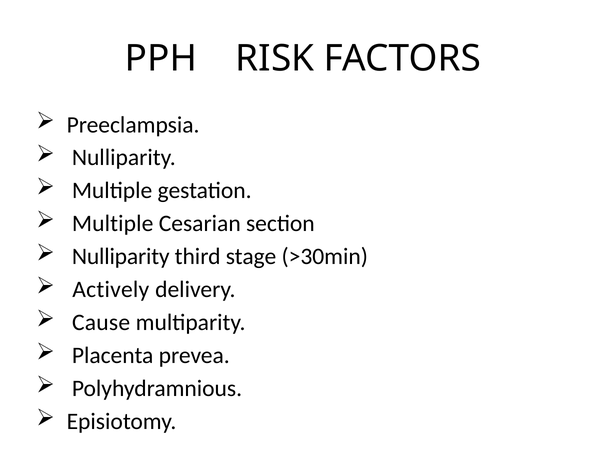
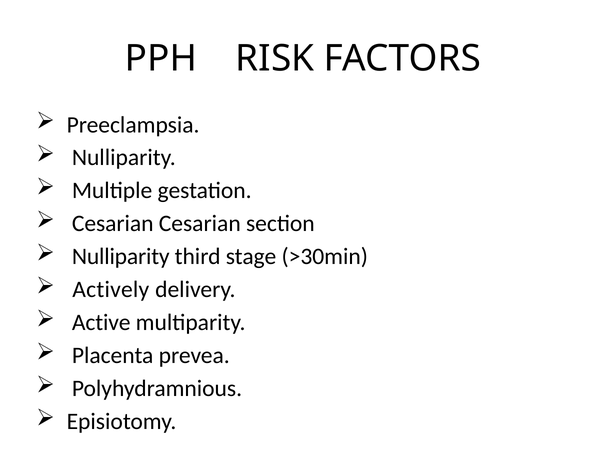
Multiple: Multiple -> Cesarian (113, 224)
Cause: Cause -> Active (101, 323)
